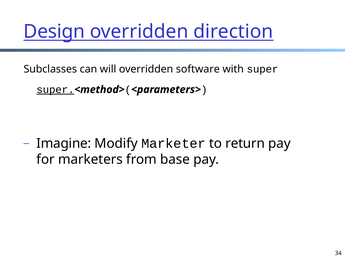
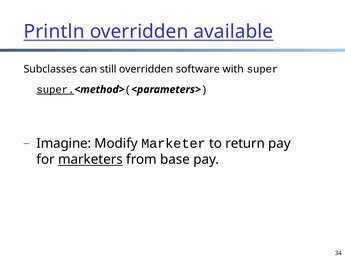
Design: Design -> Println (54, 32)
direction: direction -> available (233, 32)
will: will -> still (108, 69)
marketers underline: none -> present (90, 159)
